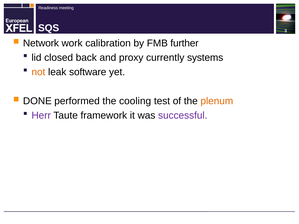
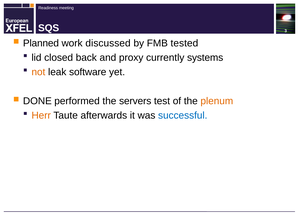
Network: Network -> Planned (41, 43)
calibration: calibration -> discussed (108, 43)
further: further -> tested (184, 43)
cooling: cooling -> servers (135, 101)
Herr colour: purple -> orange (41, 115)
framework: framework -> afterwards (104, 115)
successful colour: purple -> blue (183, 115)
